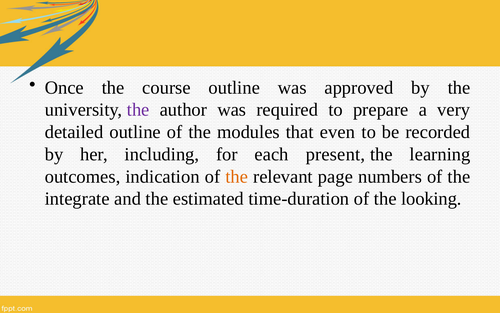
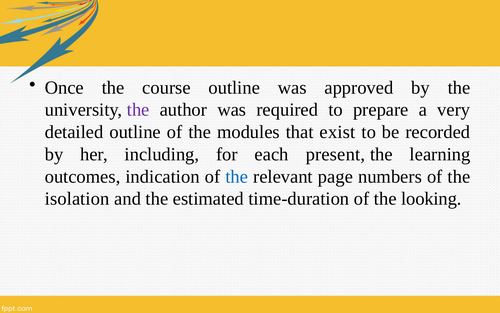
even: even -> exist (337, 132)
the colour: orange -> blue (237, 176)
integrate: integrate -> isolation (77, 199)
